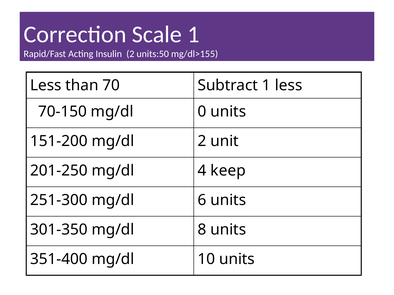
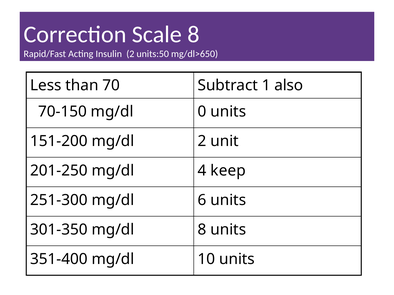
Scale 1: 1 -> 8 (193, 35)
mg/dl>155: mg/dl>155 -> mg/dl>650 (195, 54)
1 less: less -> also (289, 86)
